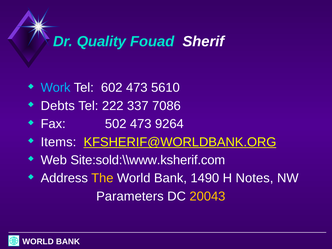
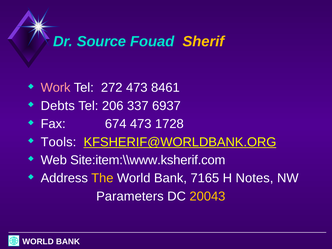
Quality: Quality -> Source (102, 41)
Sherif colour: white -> yellow (203, 41)
Work colour: light blue -> pink (56, 88)
602: 602 -> 272 (112, 88)
5610: 5610 -> 8461 (165, 88)
222: 222 -> 206 (113, 106)
7086: 7086 -> 6937 (166, 106)
502: 502 -> 674 (116, 124)
9264: 9264 -> 1728 (169, 124)
Items: Items -> Tools (58, 142)
Site:sold:\\www.ksherif.com: Site:sold:\\www.ksherif.com -> Site:item:\\www.ksherif.com (148, 160)
1490: 1490 -> 7165 (205, 178)
